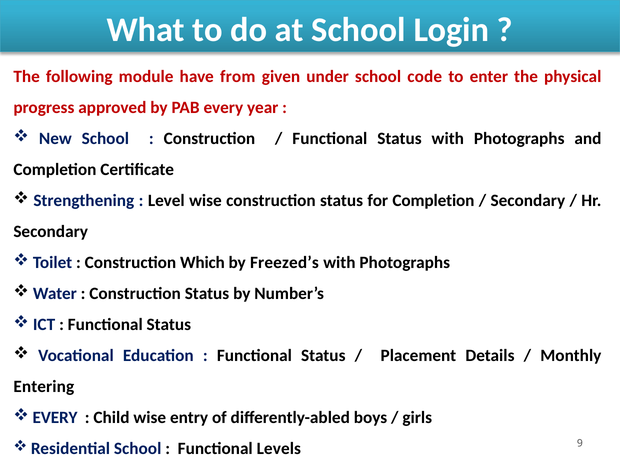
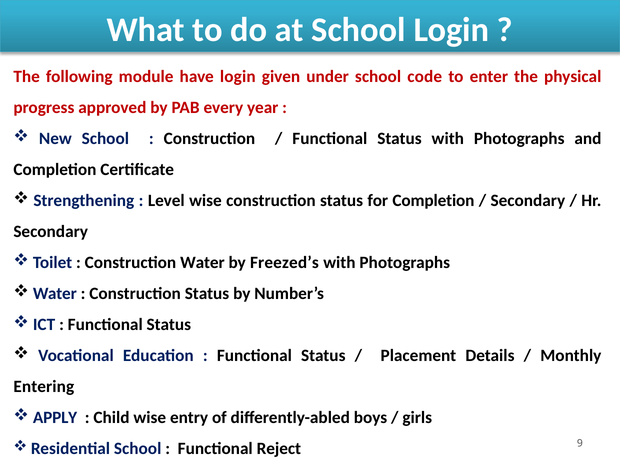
have from: from -> login (238, 77)
Construction Which: Which -> Water (202, 263)
EVERY: EVERY -> APPLY (55, 418)
Levels: Levels -> Reject (279, 449)
